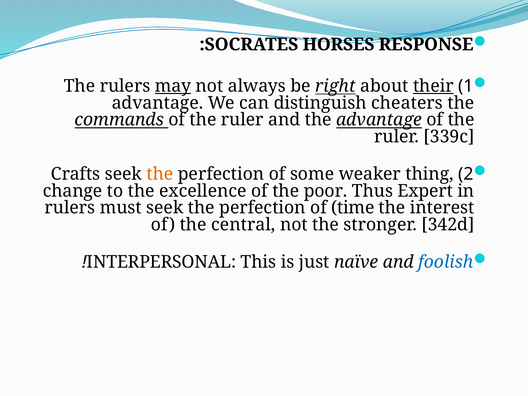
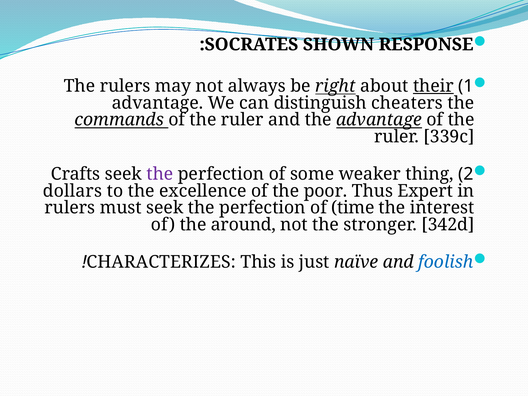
HORSES: HORSES -> SHOWN (338, 44)
may underline: present -> none (173, 86)
the colour: orange -> purple (160, 174)
change: change -> dollars (73, 191)
central: central -> around (243, 225)
INTERPERSONAL: INTERPERSONAL -> CHARACTERIZES (161, 262)
